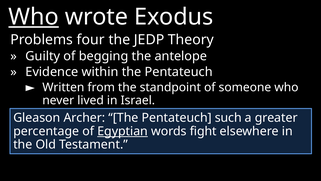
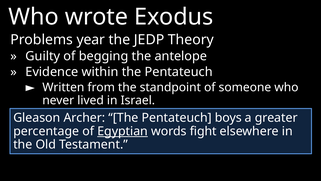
Who underline: present -> none (34, 17)
four: four -> year (91, 40)
such: such -> boys (228, 118)
